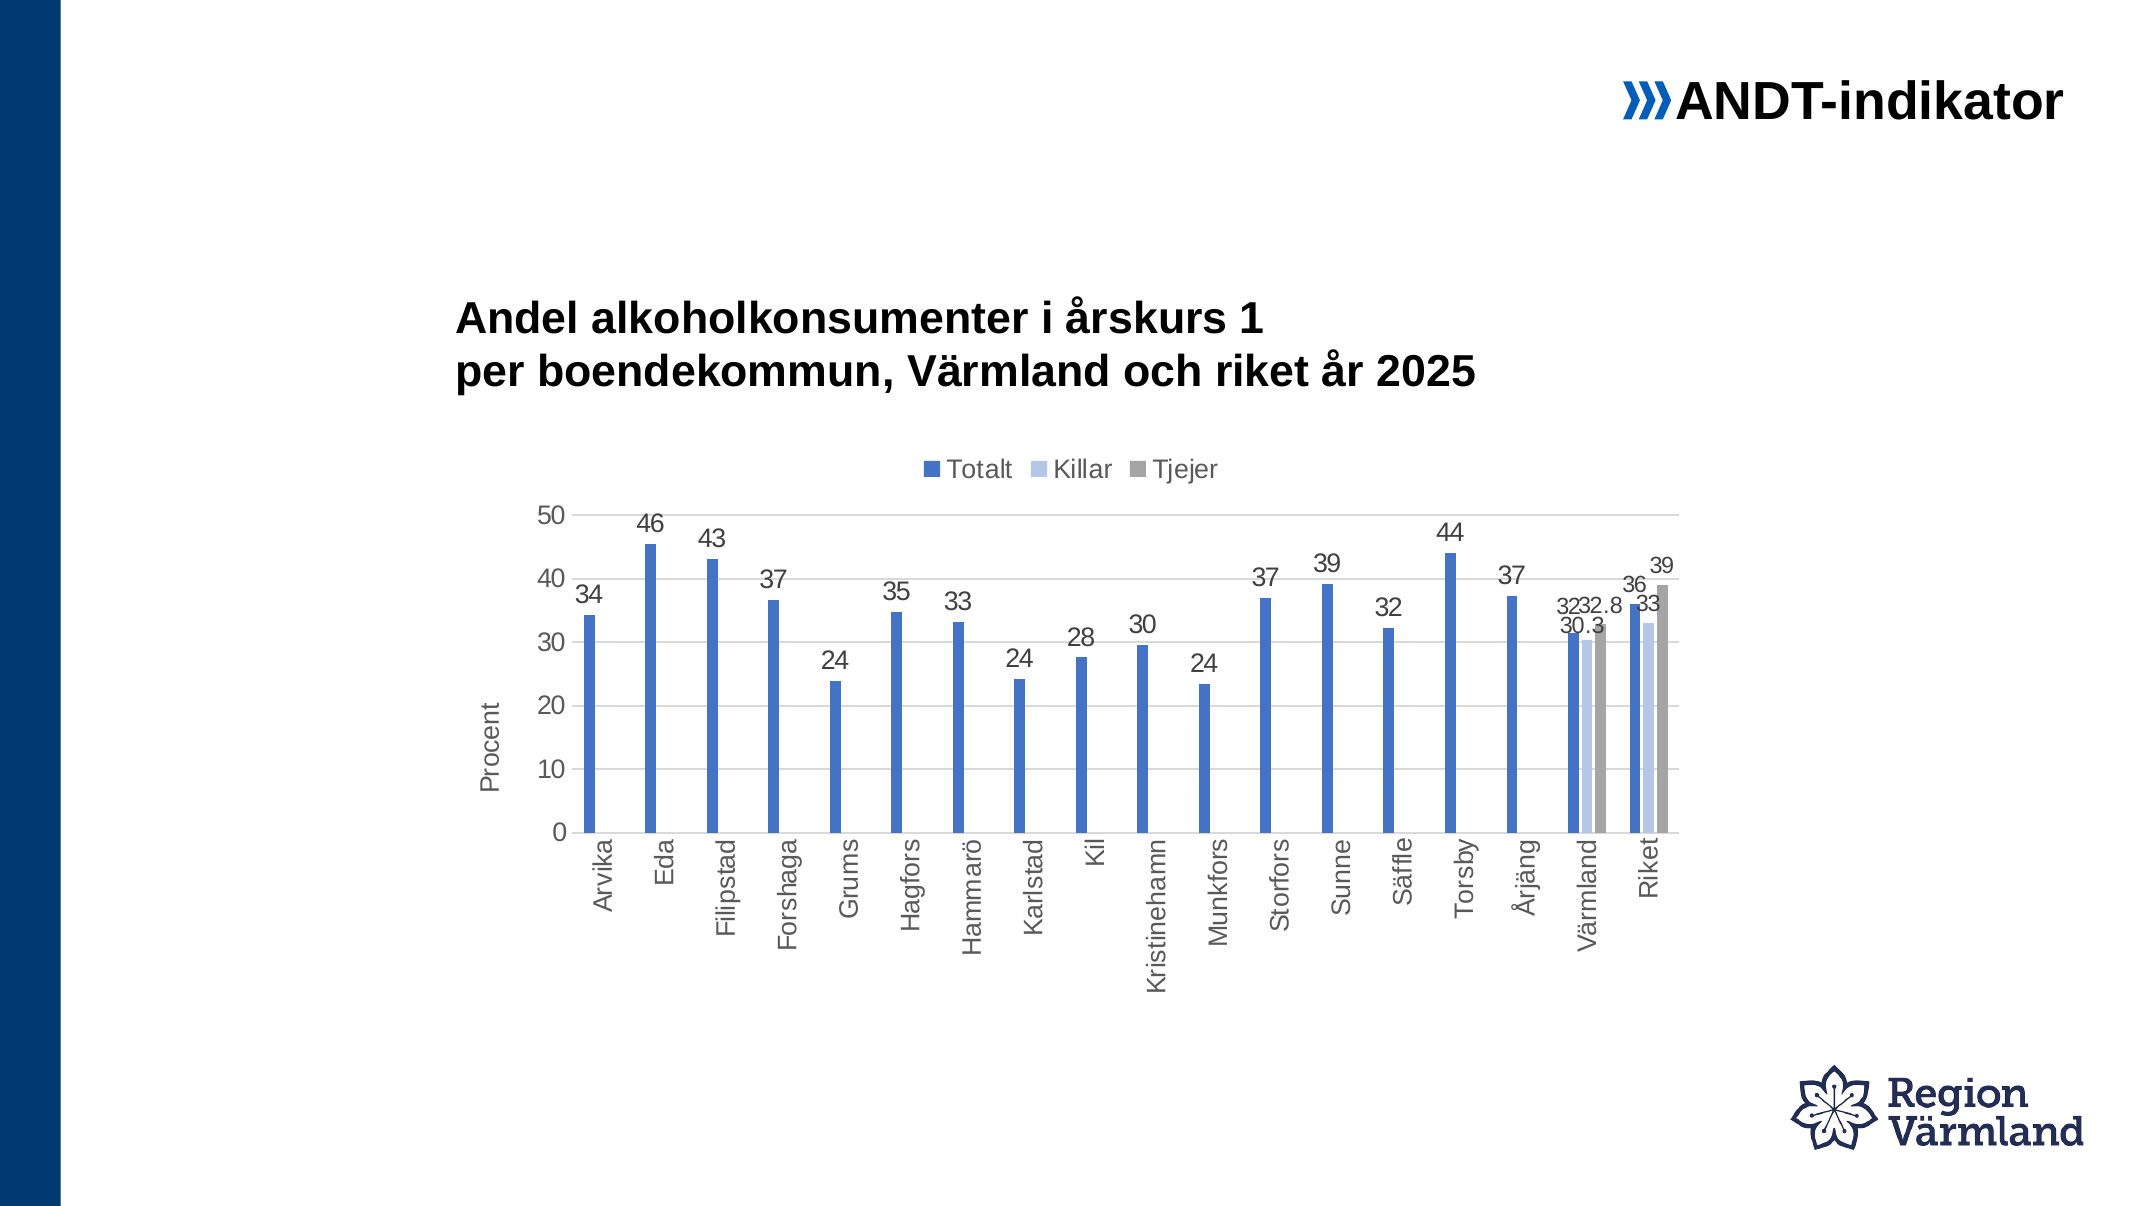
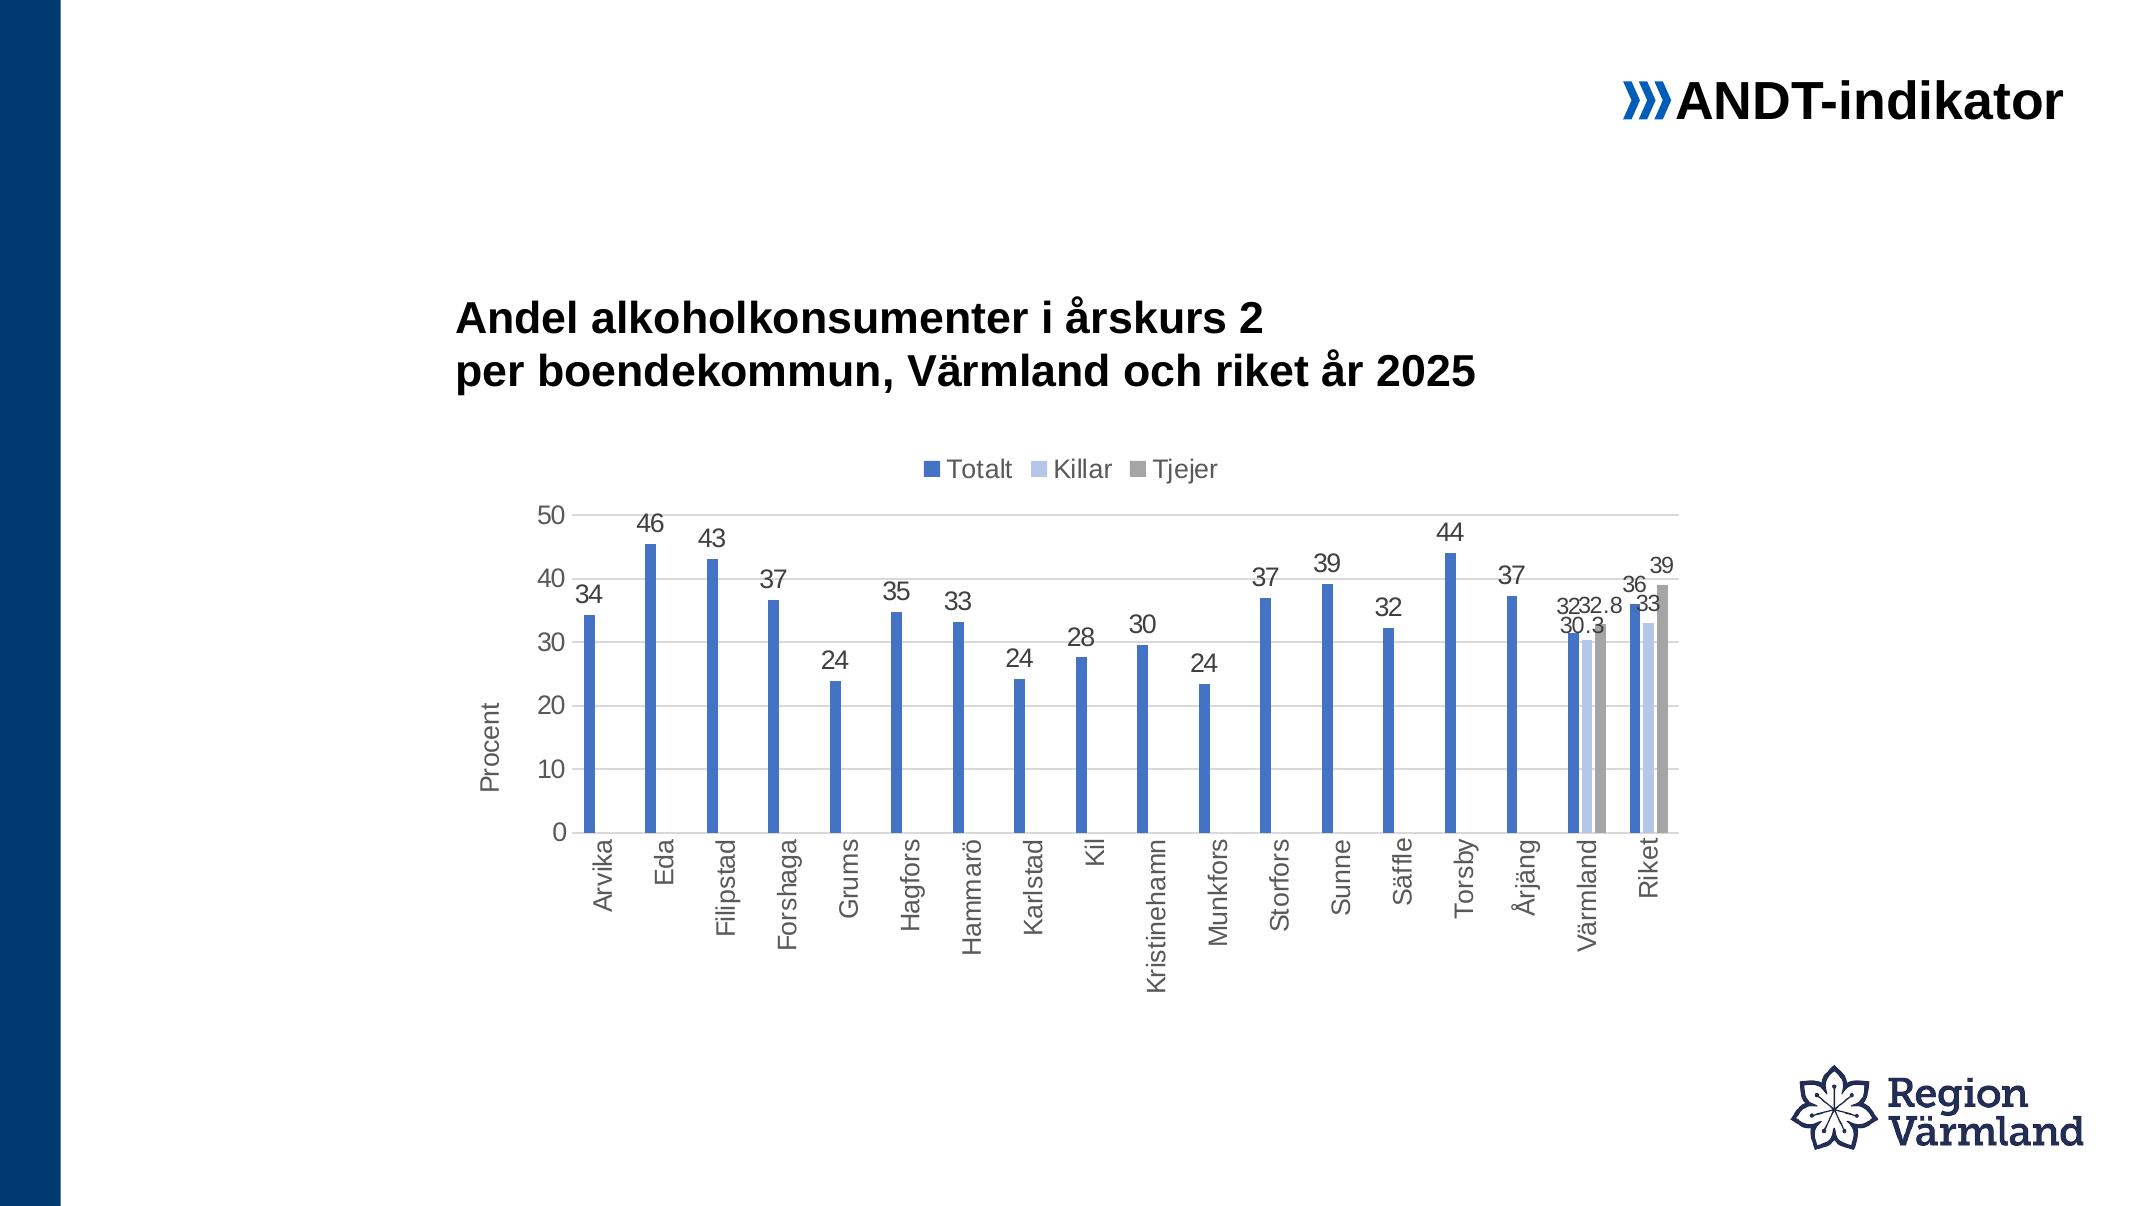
1: 1 -> 2 (1252, 319)
